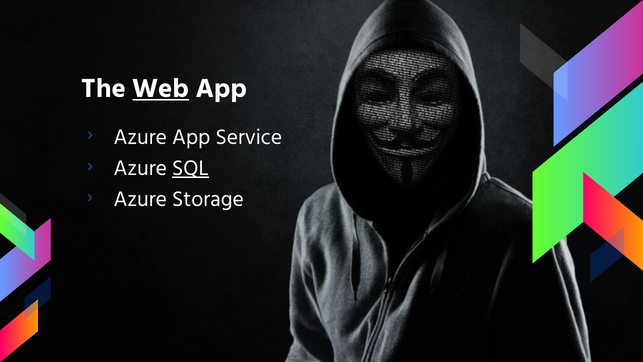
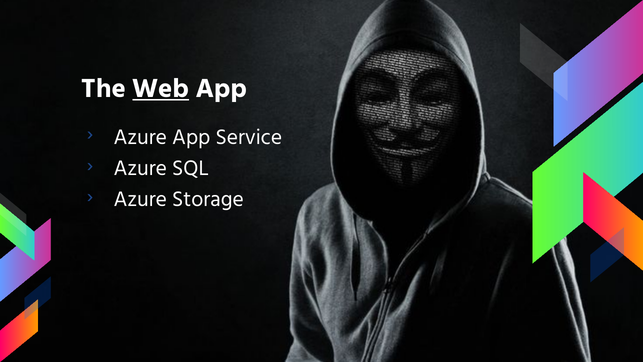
SQL underline: present -> none (190, 168)
